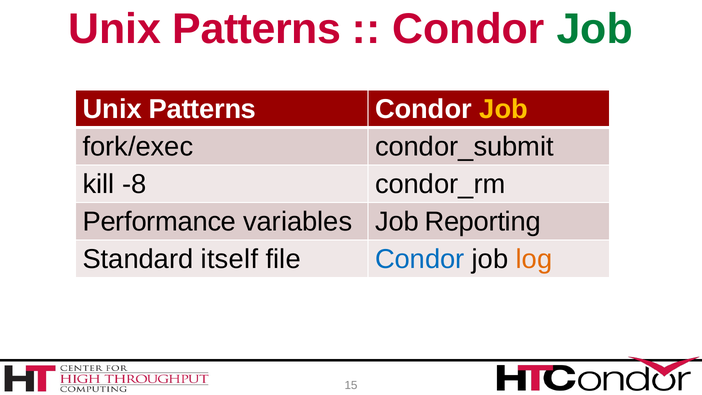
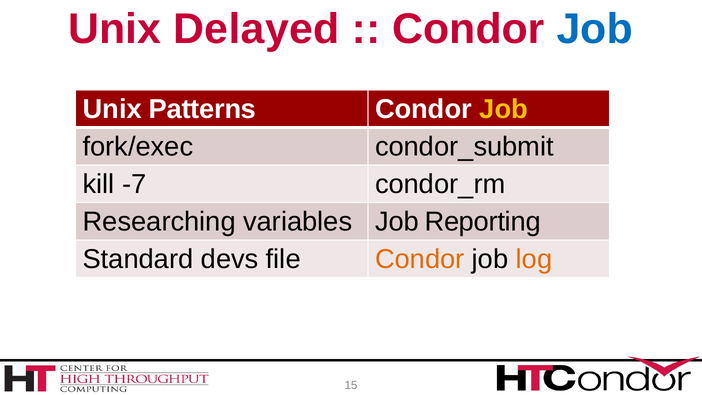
Patterns: Patterns -> Delayed (256, 29)
Job colour: green -> blue (595, 29)
-8: -8 -> -7 (134, 184)
Performance: Performance -> Researching (159, 222)
itself: itself -> devs (230, 259)
Condor colour: blue -> orange (420, 259)
